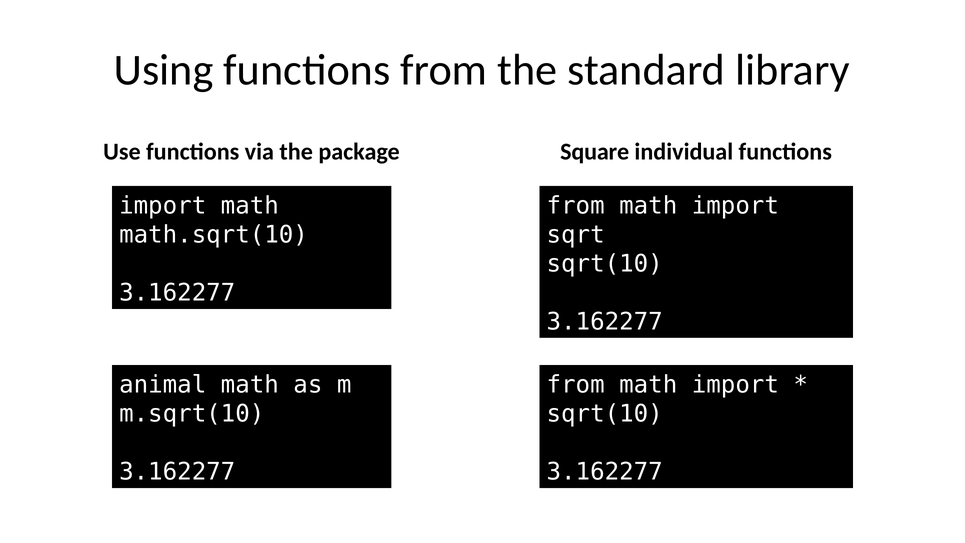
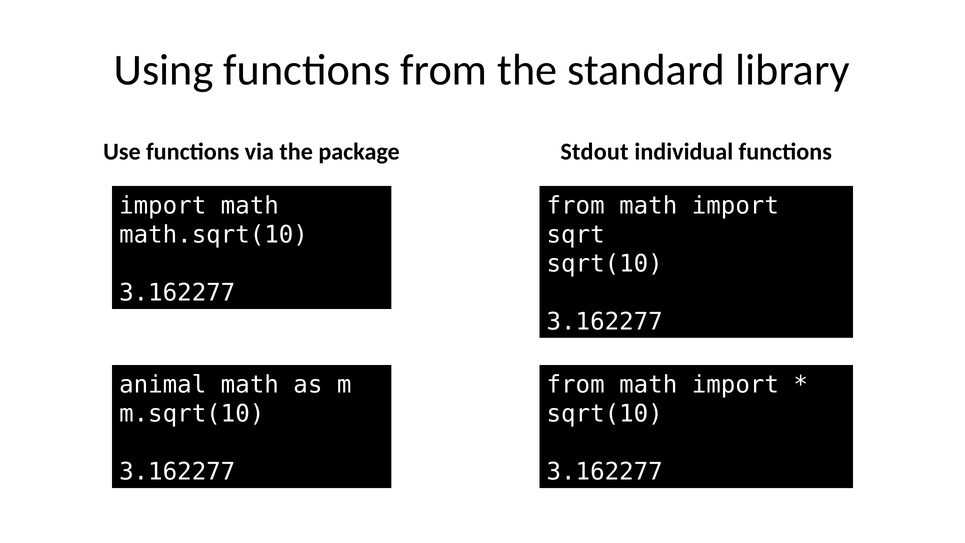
Square: Square -> Stdout (594, 152)
